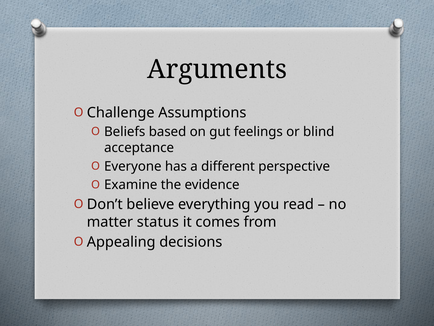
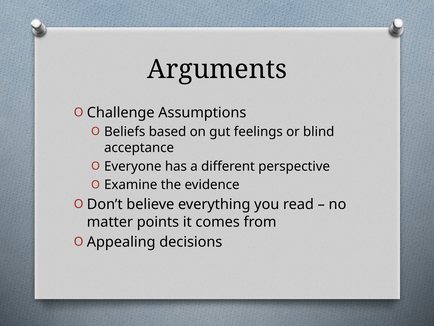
status: status -> points (158, 222)
